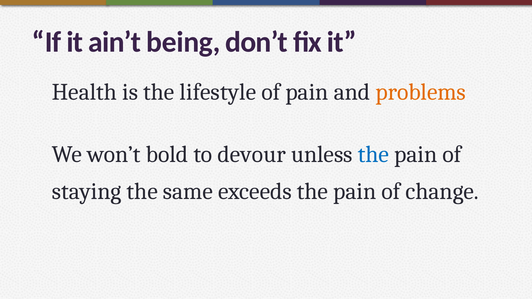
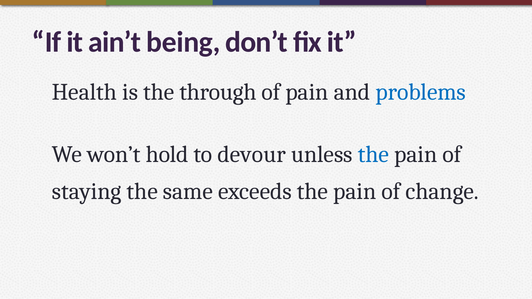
lifestyle: lifestyle -> through (218, 92)
problems colour: orange -> blue (421, 92)
bold: bold -> hold (167, 155)
